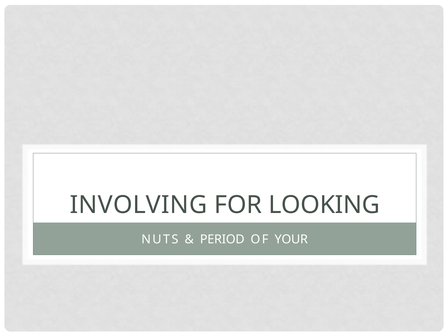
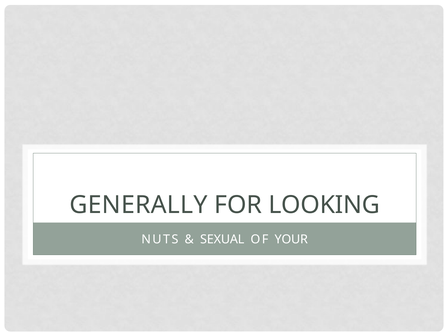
INVOLVING: INVOLVING -> GENERALLY (139, 205)
PERIOD: PERIOD -> SEXUAL (222, 239)
